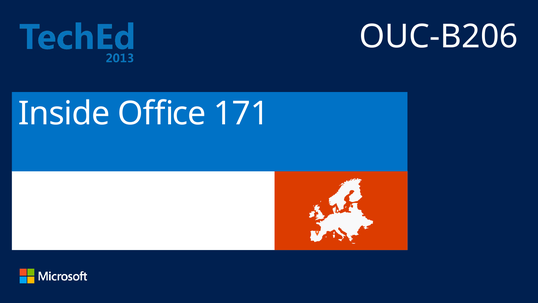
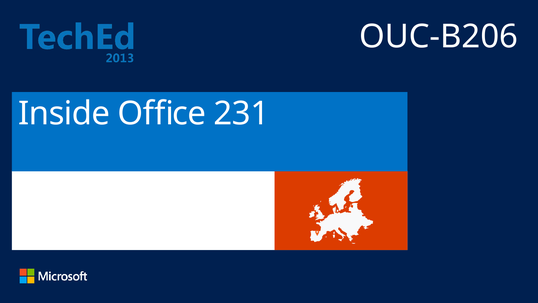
171: 171 -> 231 (241, 114)
